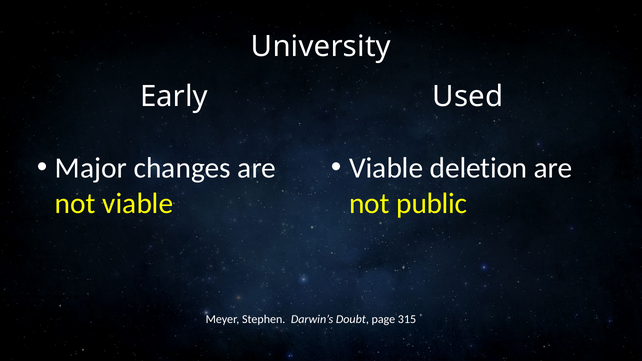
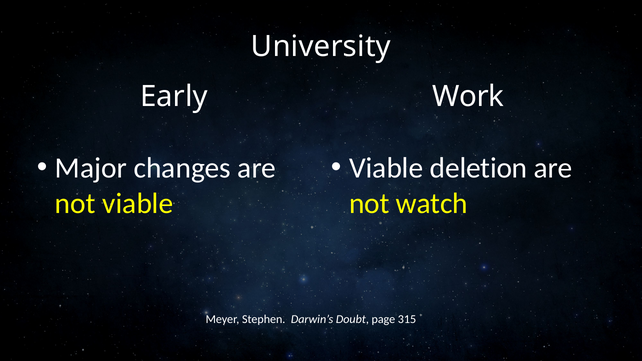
Used: Used -> Work (468, 97)
public: public -> watch (432, 203)
